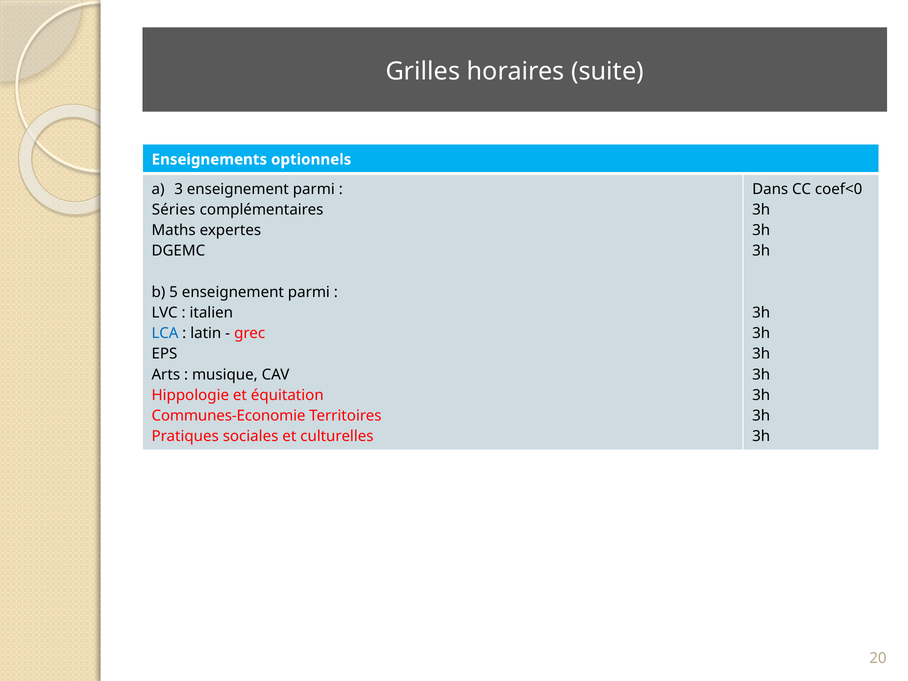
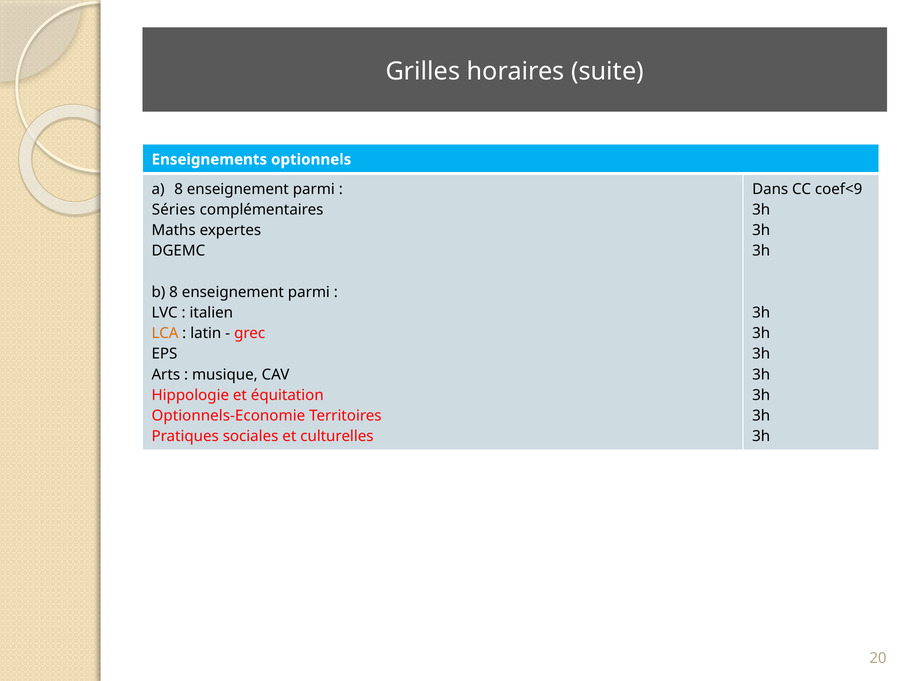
3: 3 -> 8 (179, 189)
coef<0: coef<0 -> coef<9 (839, 189)
b 5: 5 -> 8 (174, 292)
LCA colour: blue -> orange (165, 333)
Communes-Economie: Communes-Economie -> Optionnels-Economie (228, 416)
